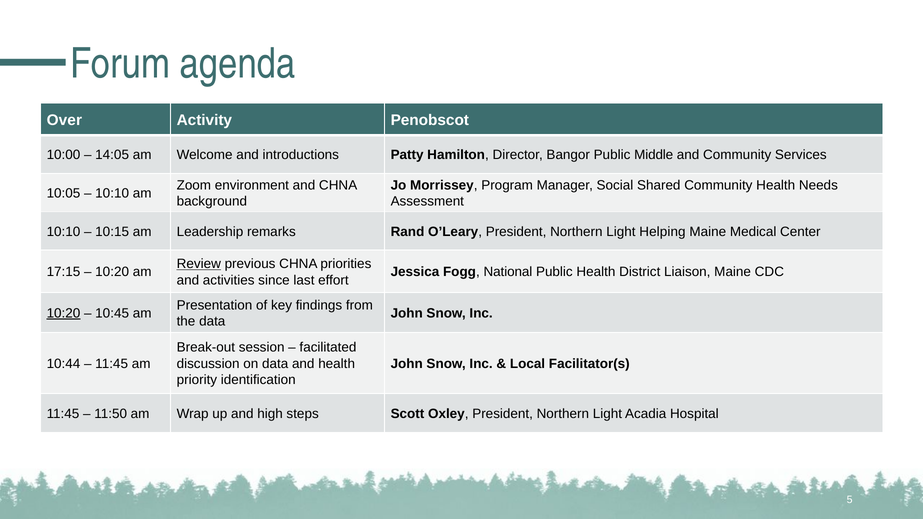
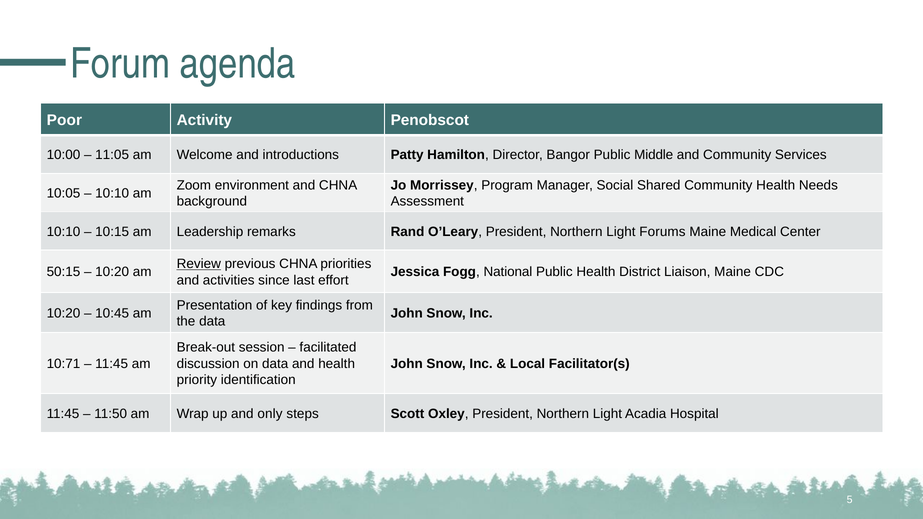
Over: Over -> Poor (64, 120)
14:05: 14:05 -> 11:05 (112, 155)
Helping: Helping -> Forums (662, 232)
17:15: 17:15 -> 50:15 (63, 272)
10:20 underline: present -> none (63, 313)
10:44: 10:44 -> 10:71 (63, 364)
high: high -> only (270, 414)
